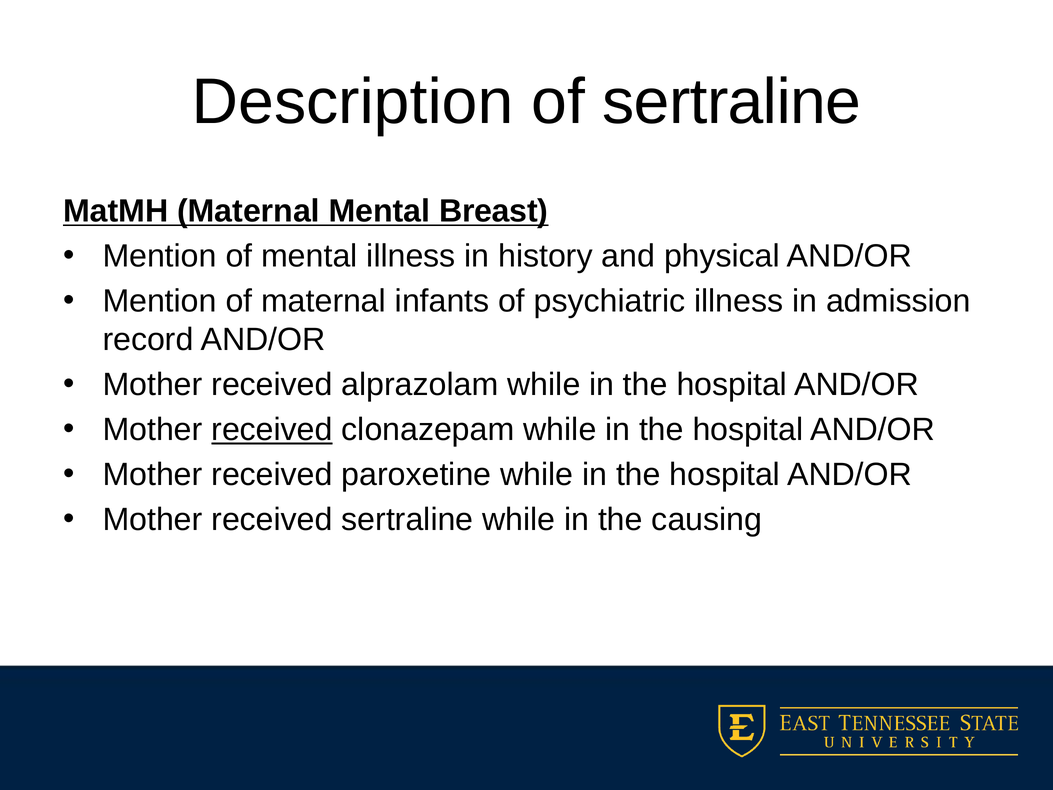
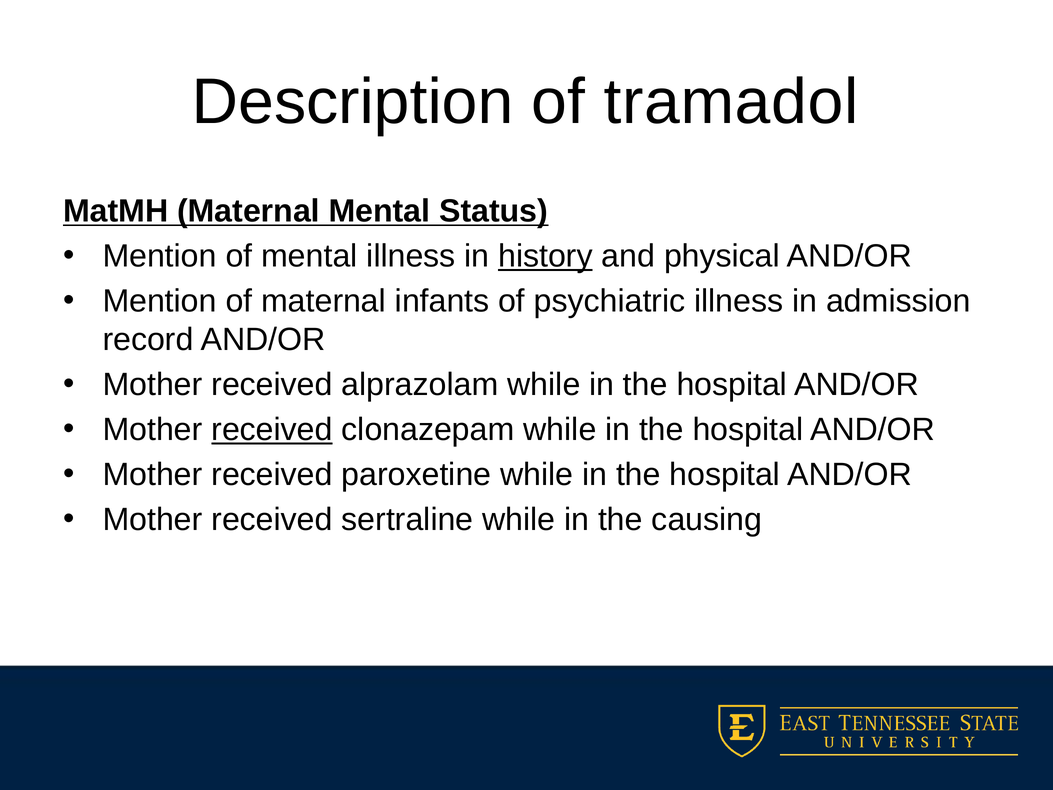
of sertraline: sertraline -> tramadol (731, 102)
Breast: Breast -> Status (494, 211)
history underline: none -> present (545, 256)
